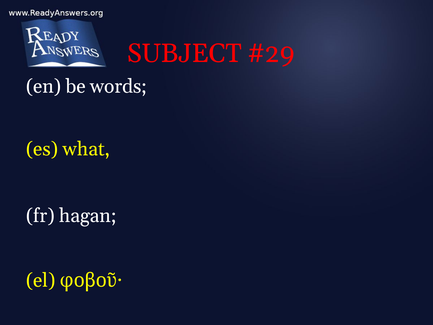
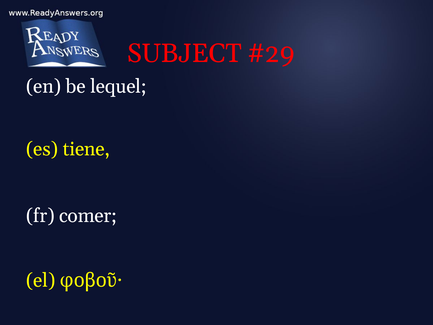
words: words -> lequel (119, 86)
what: what -> tiene (86, 149)
hagan: hagan -> comer (88, 216)
